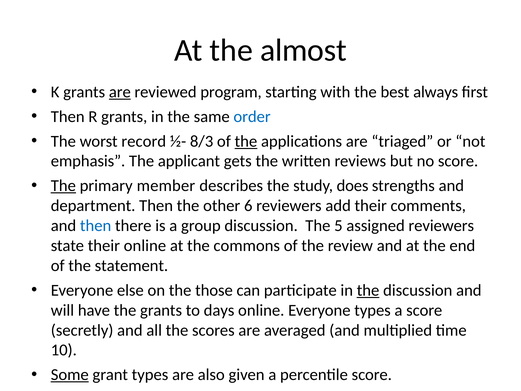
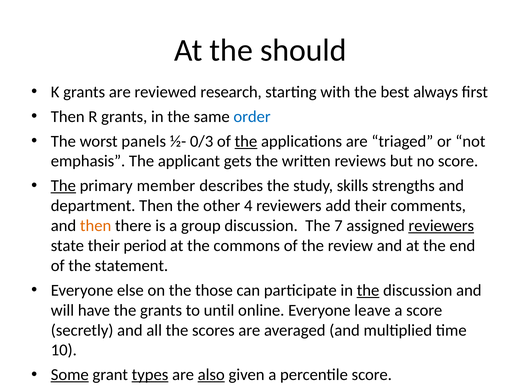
almost: almost -> should (303, 50)
are underline: present -> none (120, 92)
program: program -> research (231, 92)
record: record -> panels (144, 141)
8/3: 8/3 -> 0/3 (202, 141)
does: does -> skills (353, 186)
6: 6 -> 4 (248, 206)
then colour: blue -> orange (96, 226)
5: 5 -> 7 (338, 226)
reviewers underline: none -> present (441, 226)
their online: online -> period (145, 246)
days: days -> until (219, 310)
Everyone types: types -> leave (372, 310)
types underline: none -> present (150, 375)
also underline: none -> present (211, 375)
